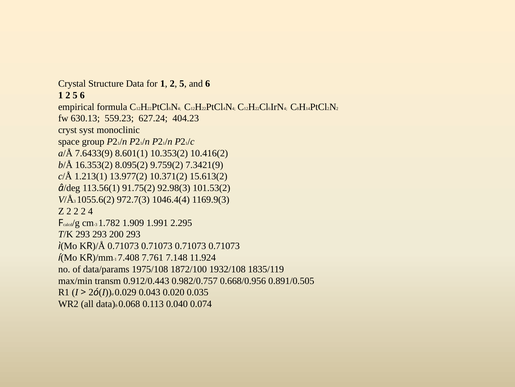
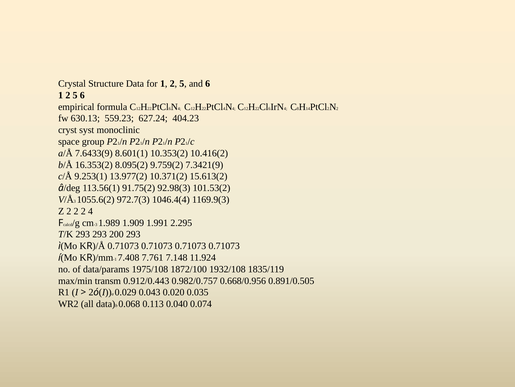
1.213(1: 1.213(1 -> 9.253(1 (91, 176)
1.782: 1.782 -> 1.989 (109, 222)
